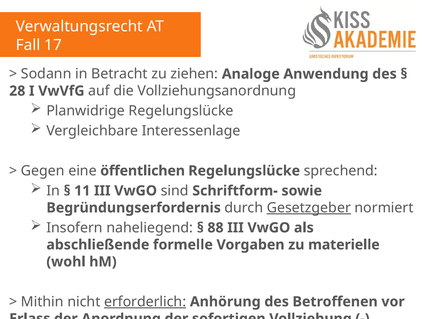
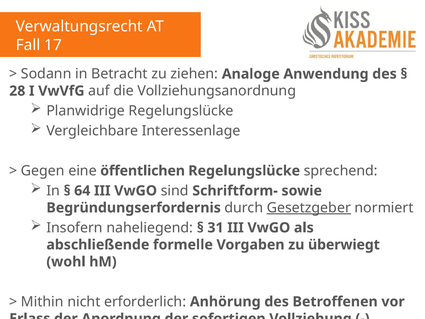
11: 11 -> 64 (82, 191)
88: 88 -> 31 (215, 228)
materielle: materielle -> überwiegt (344, 245)
erforderlich underline: present -> none (145, 301)
